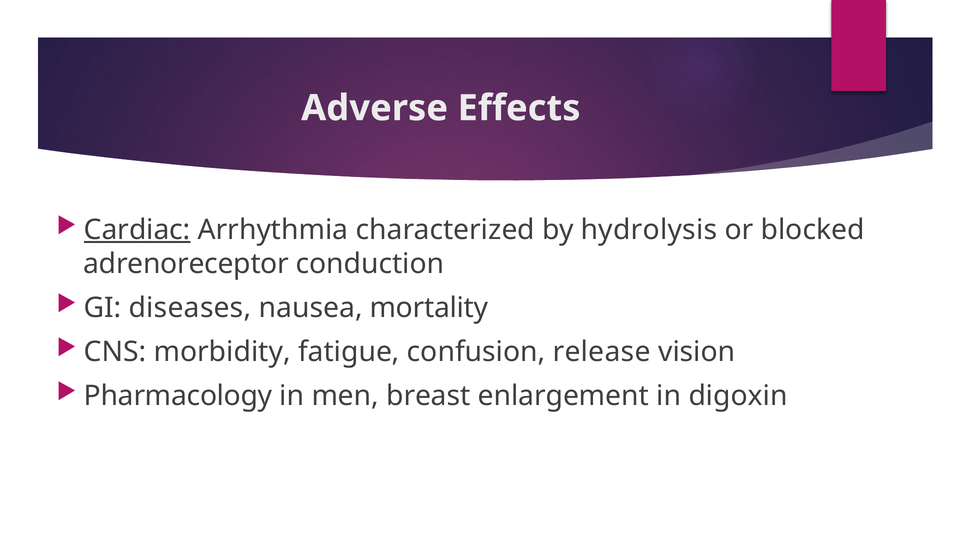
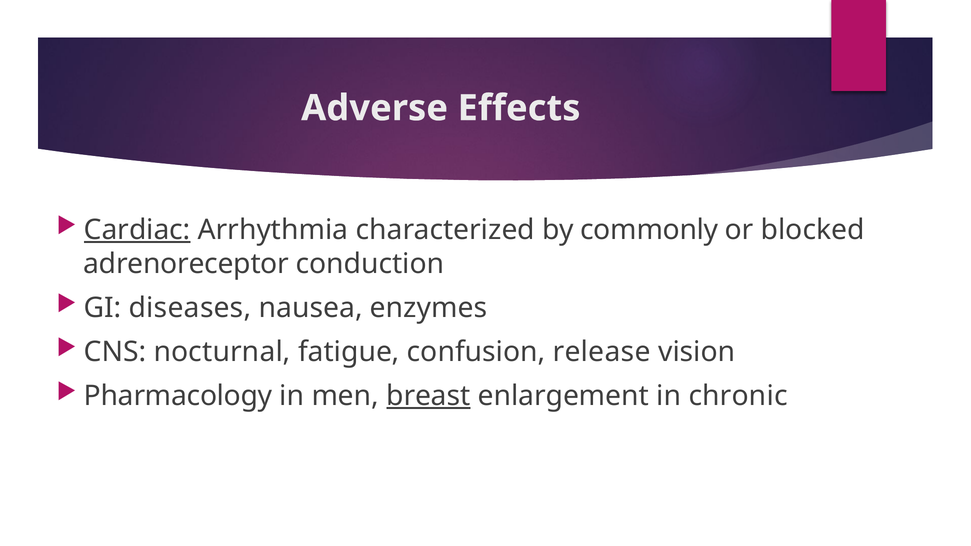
hydrolysis: hydrolysis -> commonly (649, 230)
mortality: mortality -> enzymes (429, 308)
morbidity: morbidity -> nocturnal (222, 352)
breast underline: none -> present (428, 396)
digoxin: digoxin -> chronic (738, 396)
